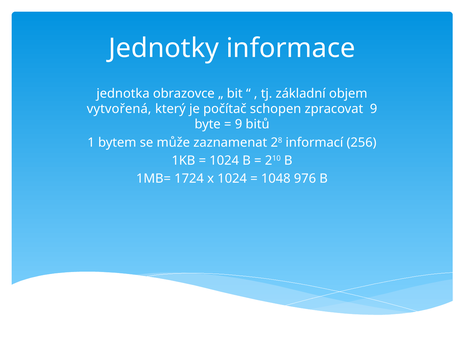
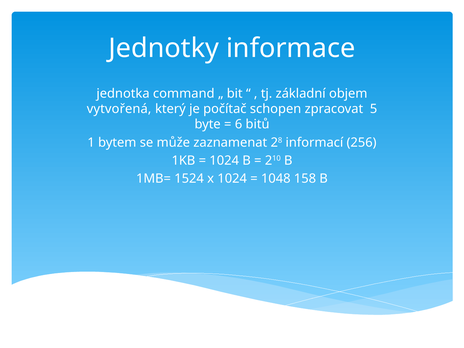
obrazovce: obrazovce -> command (184, 93)
zpracovat 9: 9 -> 5 (374, 109)
9: 9 -> 6 (239, 124)
1724: 1724 -> 1524 (189, 179)
976: 976 -> 158 (305, 179)
